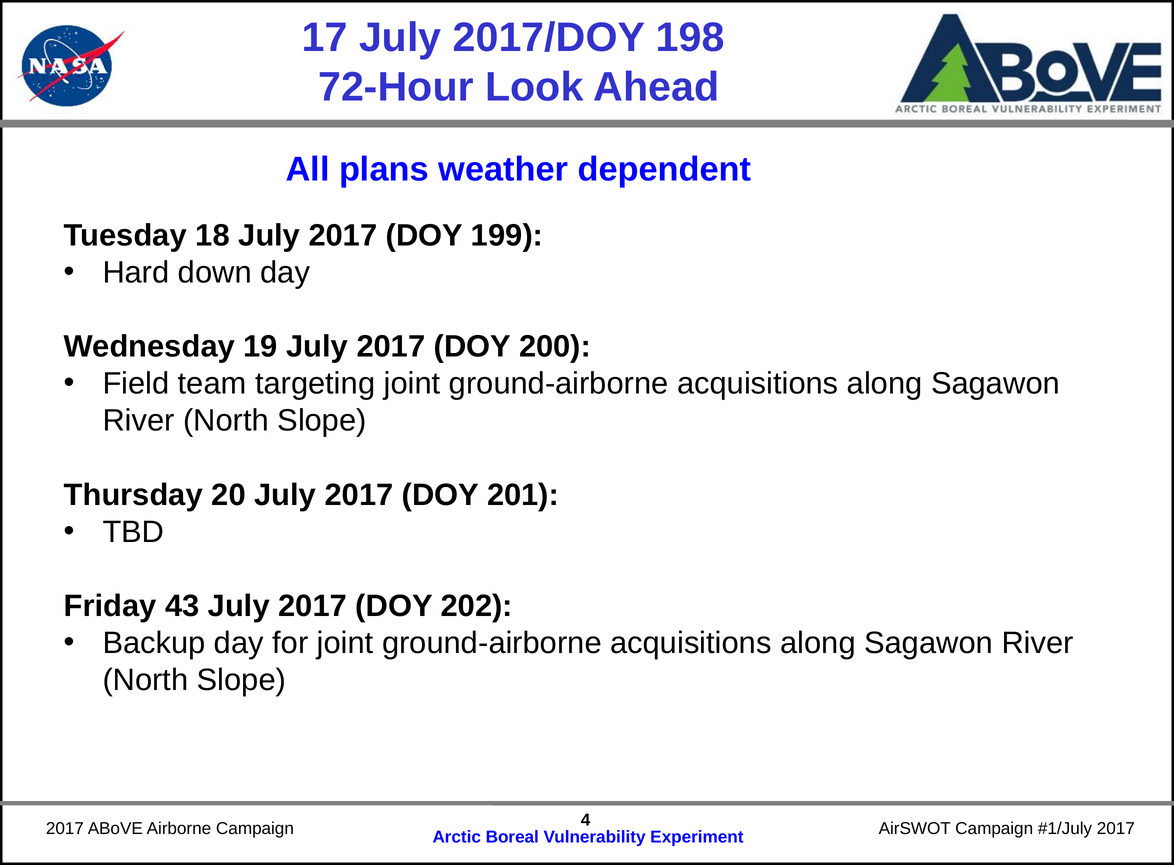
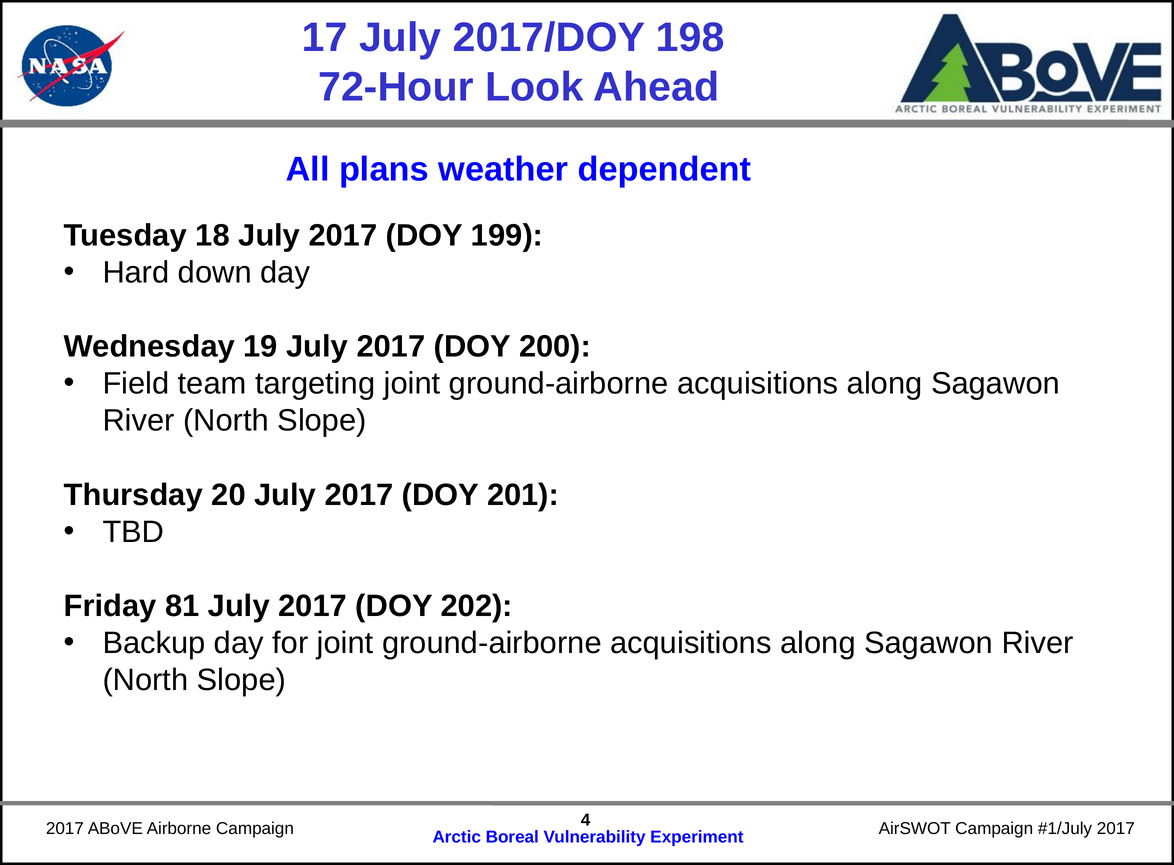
43: 43 -> 81 (182, 606)
